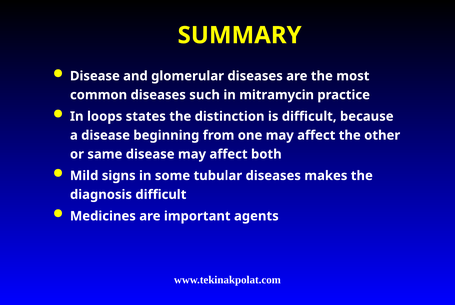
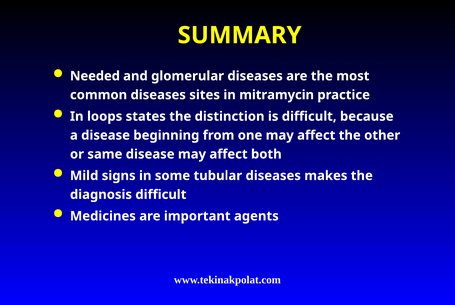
Disease: Disease -> Needed (95, 76)
such: such -> sites (205, 95)
